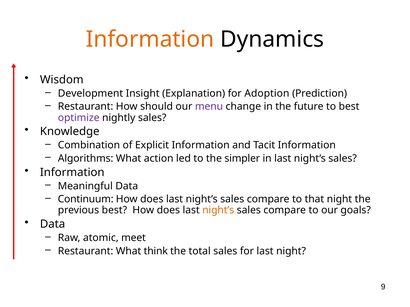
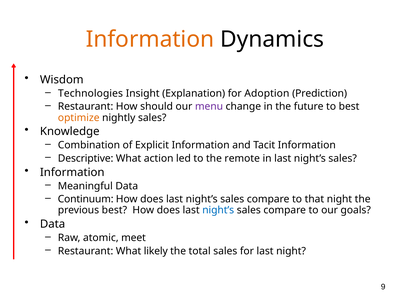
Development: Development -> Technologies (91, 94)
optimize colour: purple -> orange (79, 118)
Algorithms: Algorithms -> Descriptive (86, 159)
simpler: simpler -> remote (242, 159)
night’s colour: orange -> blue (218, 211)
think: think -> likely (156, 251)
